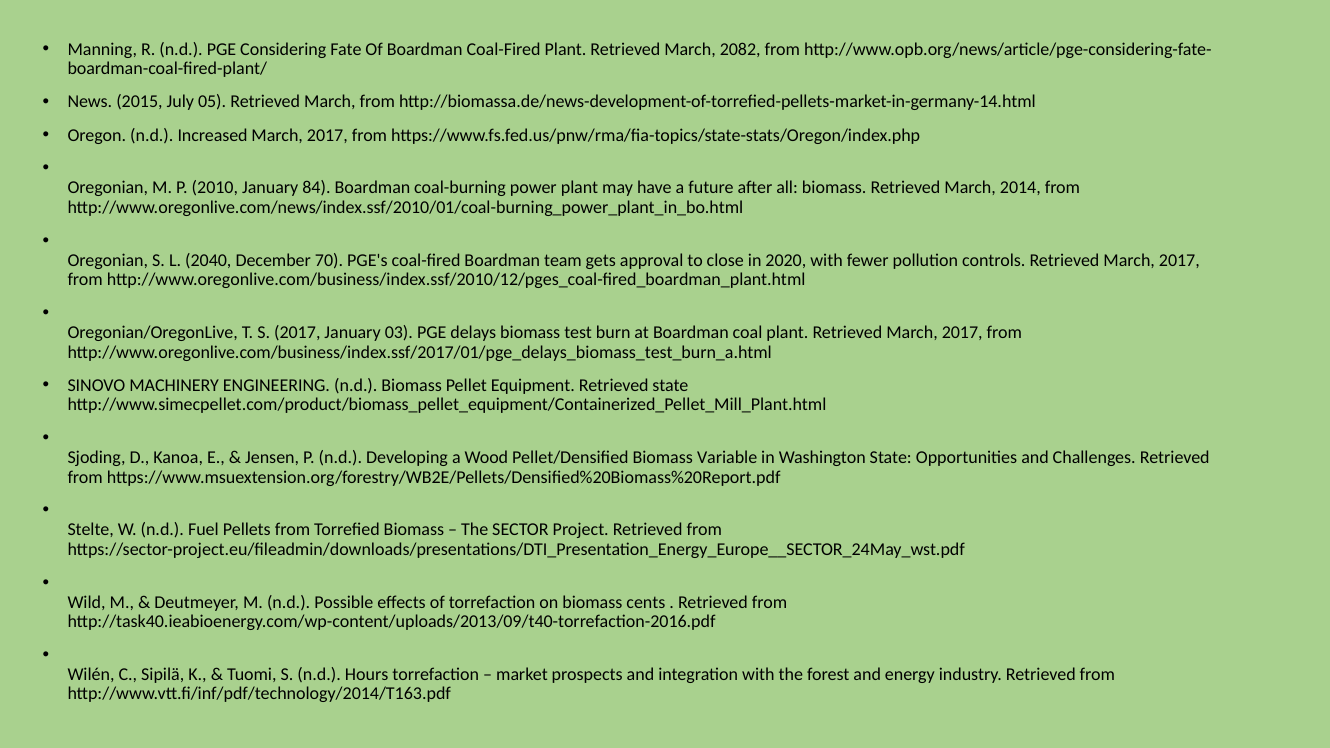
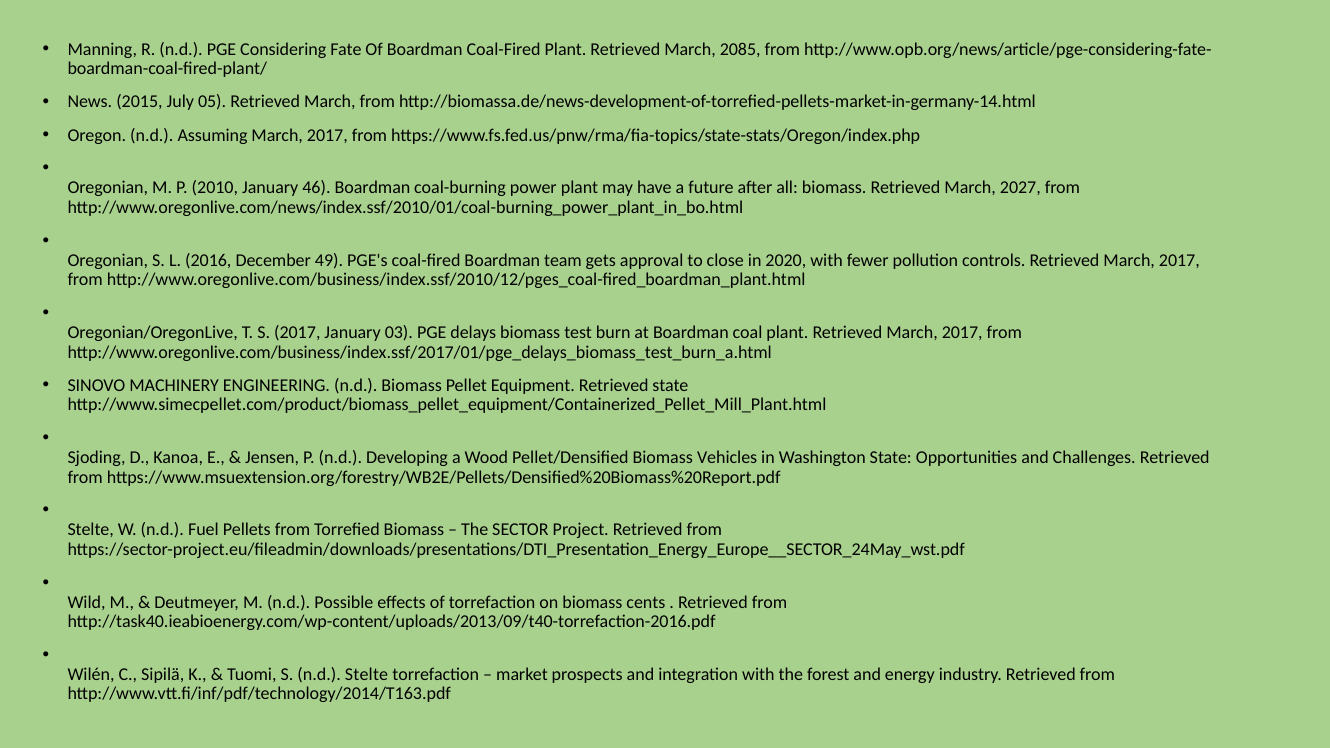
2082: 2082 -> 2085 (740, 49)
Increased: Increased -> Assuming (213, 135)
84: 84 -> 46 (316, 188)
2014: 2014 -> 2027 (1020, 188)
2040: 2040 -> 2016 (208, 260)
70: 70 -> 49 (329, 260)
Variable: Variable -> Vehicles (727, 458)
n.d Hours: Hours -> Stelte (367, 675)
